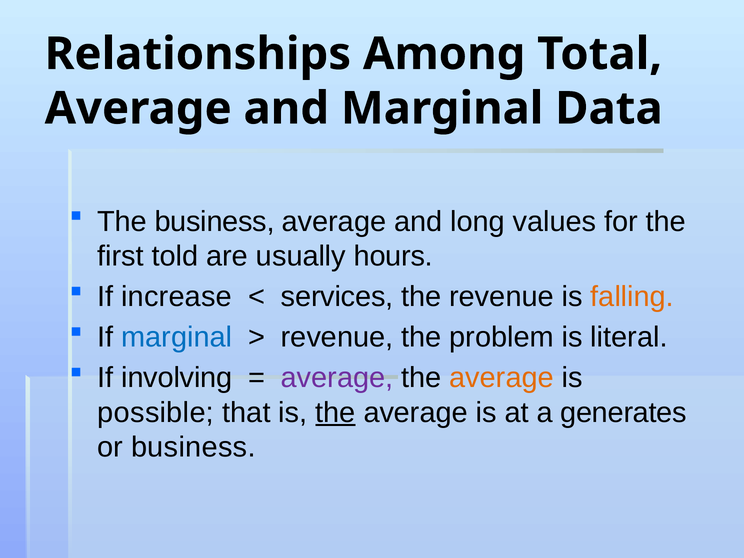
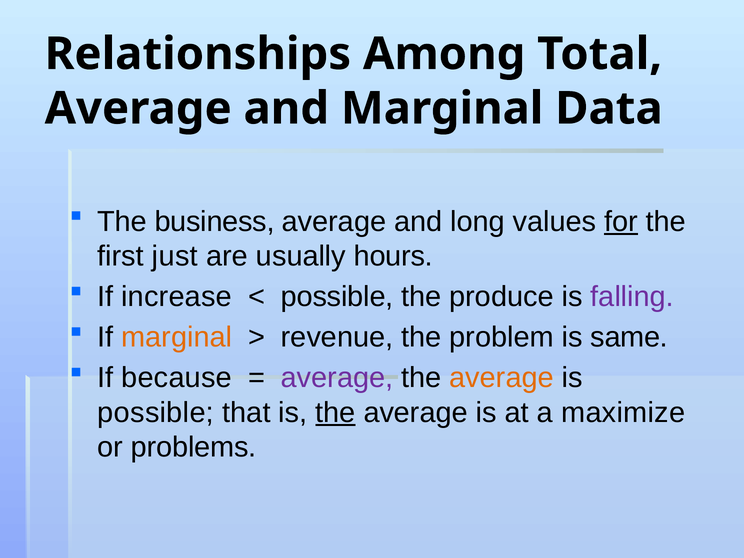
for underline: none -> present (621, 222)
told: told -> just (175, 256)
services: services -> possible (337, 297)
the revenue: revenue -> produce (502, 297)
falling colour: orange -> purple (632, 297)
marginal colour: blue -> orange (177, 337)
literal: literal -> same (629, 337)
involving: involving -> because (177, 378)
generates: generates -> maximize (623, 413)
or business: business -> problems (194, 447)
